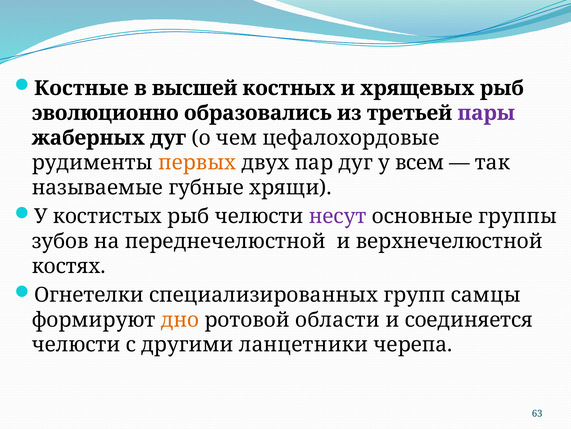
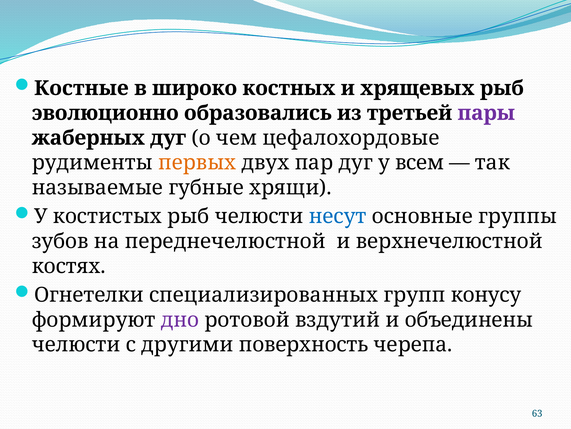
высшей: высшей -> широко (195, 88)
несут colour: purple -> blue (338, 216)
самцы: самцы -> конусу (486, 295)
дно colour: orange -> purple (180, 319)
области: области -> вздутий (338, 319)
соединяется: соединяется -> объединены (469, 319)
ланцетники: ланцетники -> поверхность (304, 344)
